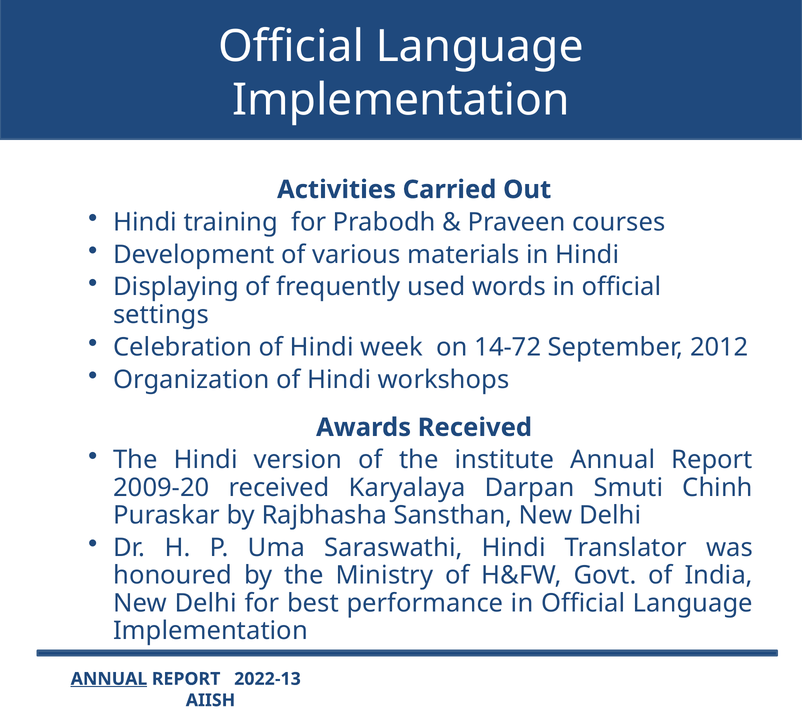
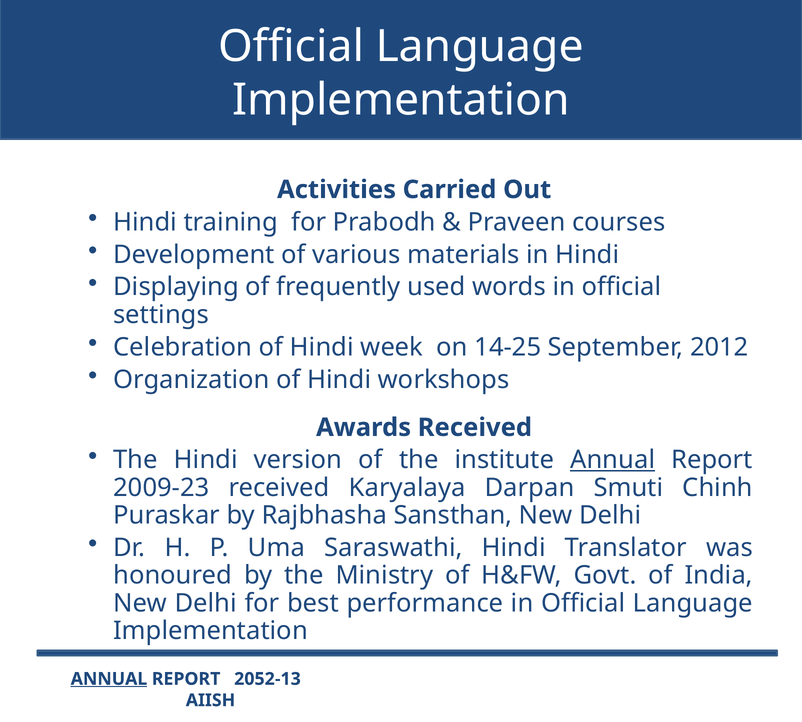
14-72: 14-72 -> 14-25 (508, 347)
Annual underline: none -> present (613, 460)
2009-20: 2009-20 -> 2009-23 (161, 487)
2022-13: 2022-13 -> 2052-13 (267, 679)
